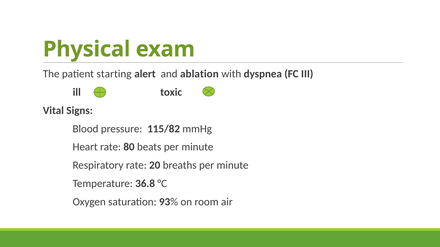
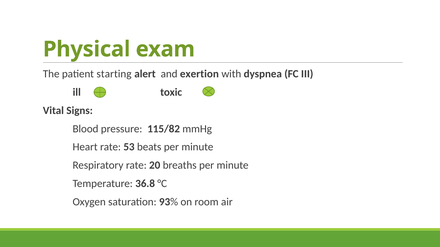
ablation: ablation -> exertion (199, 74)
80: 80 -> 53 (129, 147)
